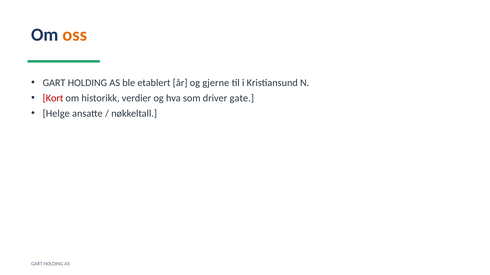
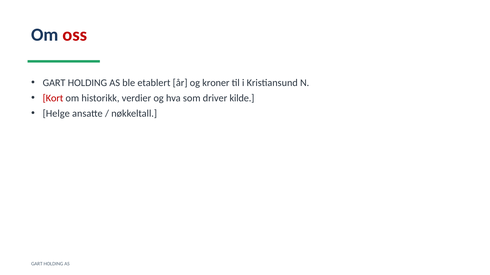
oss colour: orange -> red (75, 35)
gjerne: gjerne -> kroner (216, 83)
gate: gate -> kilde (242, 98)
